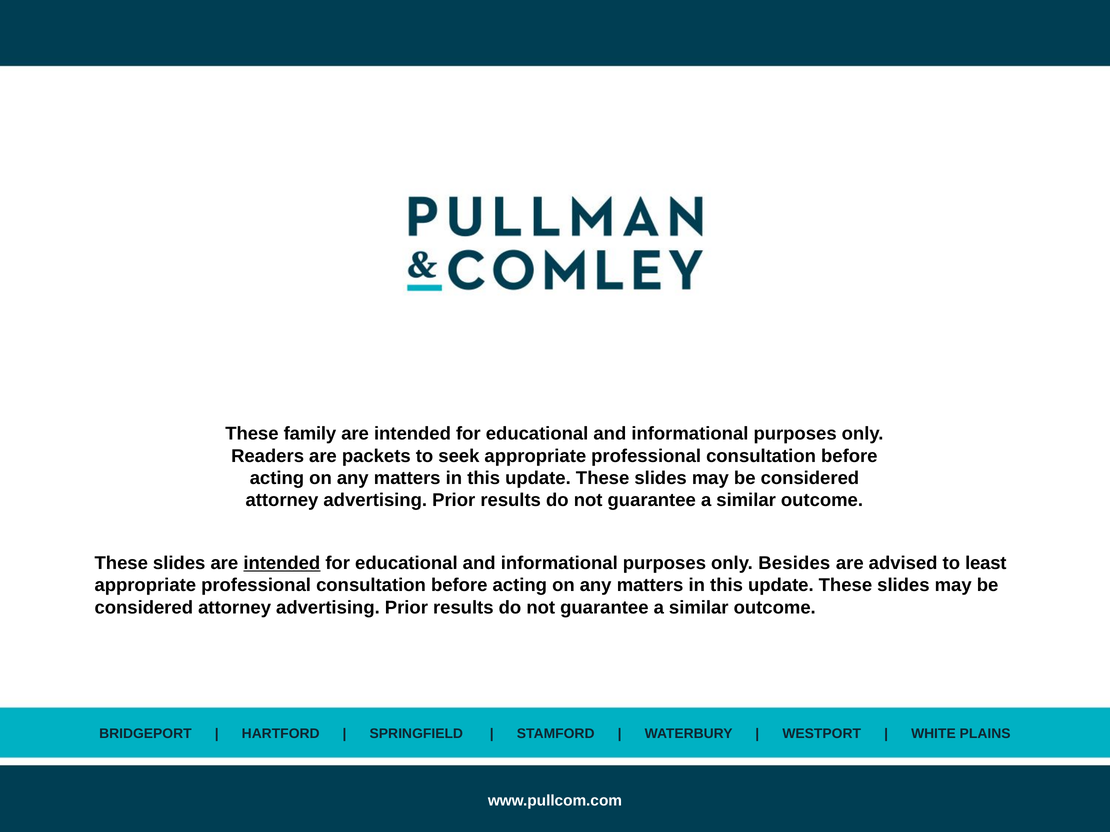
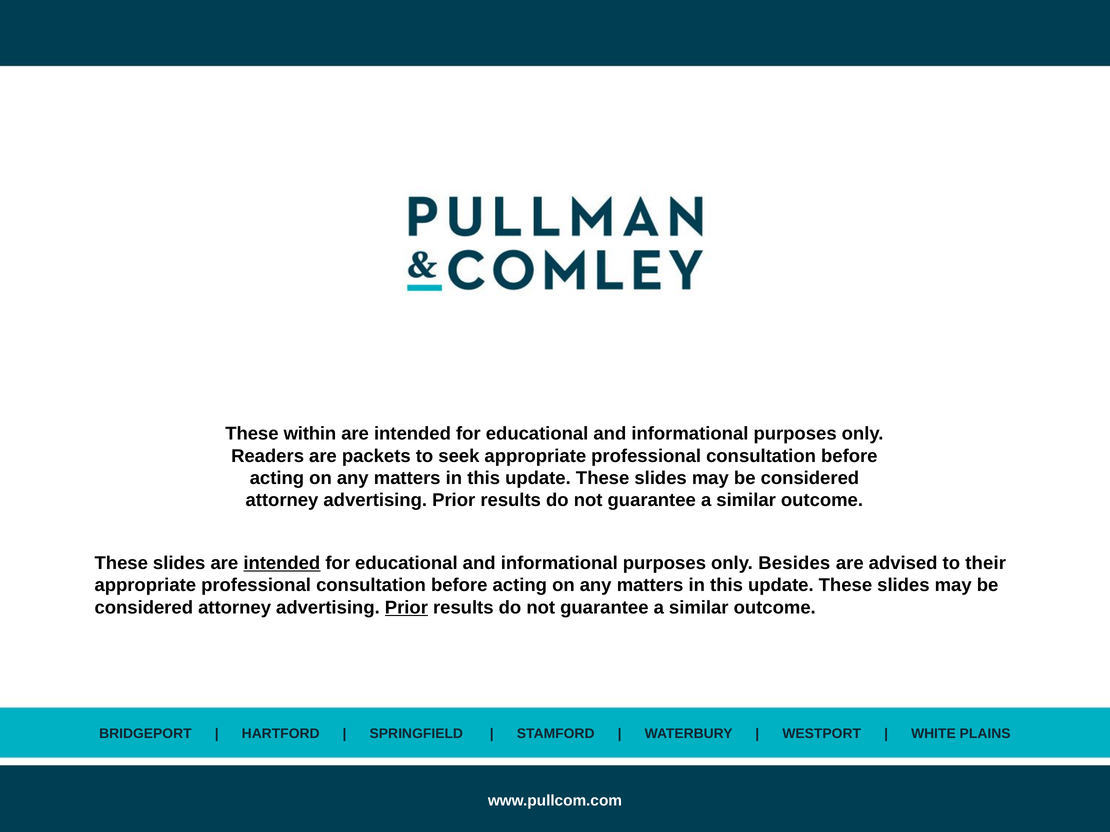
family: family -> within (310, 434)
least: least -> their (986, 564)
Prior underline: none -> present (406, 608)
